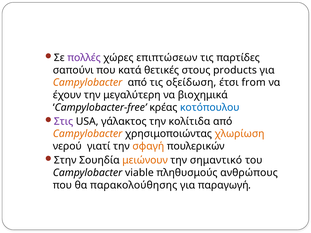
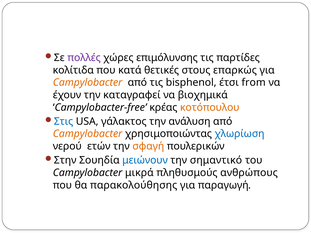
επιπτώσεων: επιπτώσεων -> επιμόλυνσης (167, 58)
σαπούνι: σαπούνι -> κολίτιδα (73, 70)
products: products -> επαρκώς (235, 70)
οξείδωση: οξείδωση -> bisphenol (191, 83)
μεγαλύτερη: μεγαλύτερη -> καταγραφεί (132, 95)
κοτόπουλου colour: blue -> orange (210, 107)
Στις colour: purple -> blue (64, 122)
κολίτιδα: κολίτιδα -> ανάλυση (190, 122)
χλωρίωση colour: orange -> blue (240, 134)
γιατί: γιατί -> ετών (99, 146)
μειώνουν colour: orange -> blue (145, 160)
viable: viable -> μικρά (139, 173)
